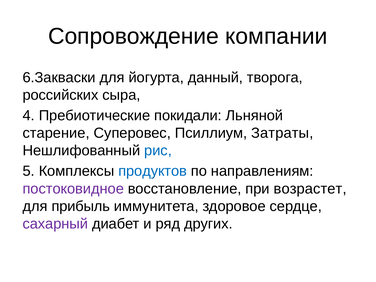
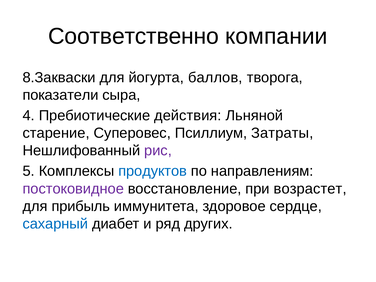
Сопровождение: Сопровождение -> Соответственно (134, 36)
6.Закваски: 6.Закваски -> 8.Закваски (59, 77)
данный: данный -> баллов (215, 77)
российских: российских -> показатели (61, 95)
покидали: покидали -> действия (188, 116)
рис colour: blue -> purple (158, 151)
сахарный colour: purple -> blue (55, 224)
